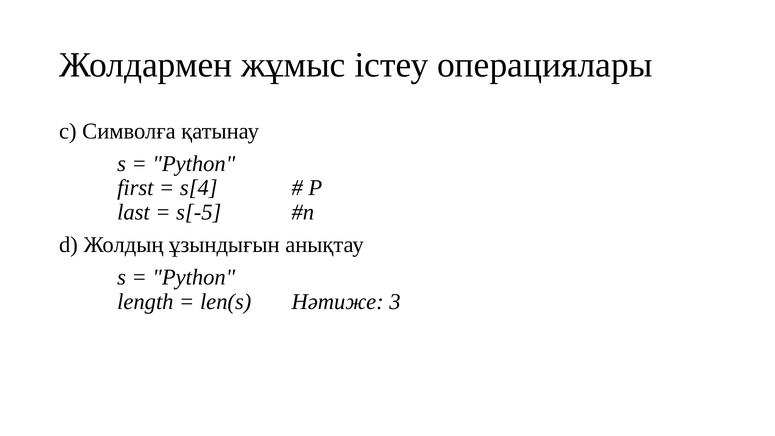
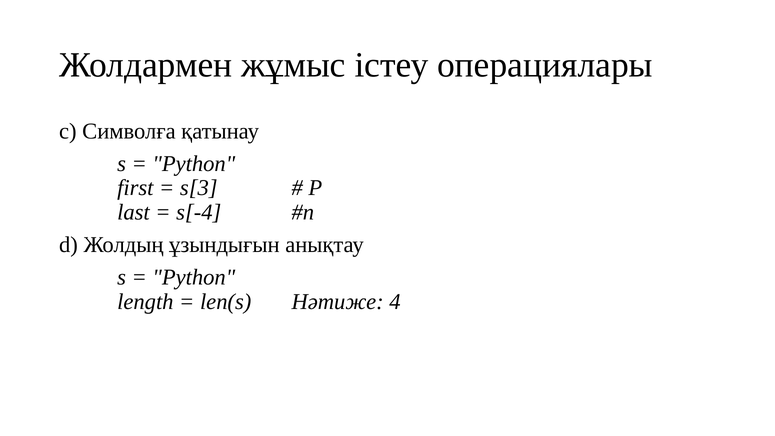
s[4: s[4 -> s[3 (199, 188)
s[-5: s[-5 -> s[-4 (199, 212)
3: 3 -> 4 (395, 302)
